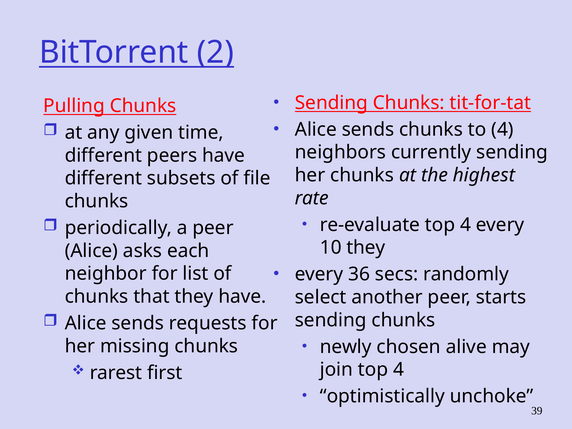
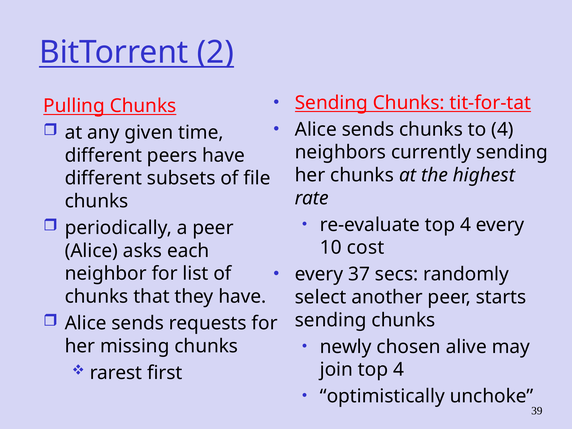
10 they: they -> cost (366, 248)
36: 36 -> 37 (359, 274)
